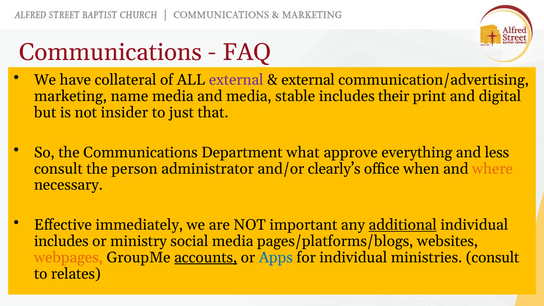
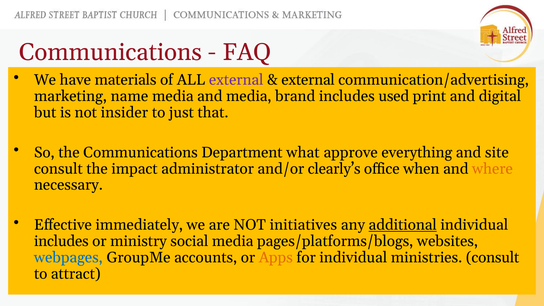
collateral: collateral -> materials (126, 80)
stable: stable -> brand (295, 96)
their: their -> used (394, 96)
less: less -> site (497, 153)
person: person -> impact (134, 169)
important: important -> initiatives (303, 225)
webpages colour: orange -> blue (68, 258)
accounts underline: present -> none (206, 258)
Apps colour: blue -> orange (276, 258)
relates: relates -> attract (76, 274)
